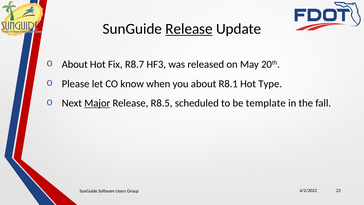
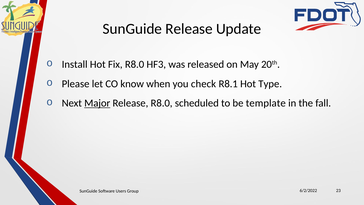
Release underline: present -> none (189, 29)
About: About -> Install (75, 64)
Fix R8.7: R8.7 -> R8.0 (135, 64)
you about: about -> check (204, 84)
Release R8.5: R8.5 -> R8.0 (162, 103)
